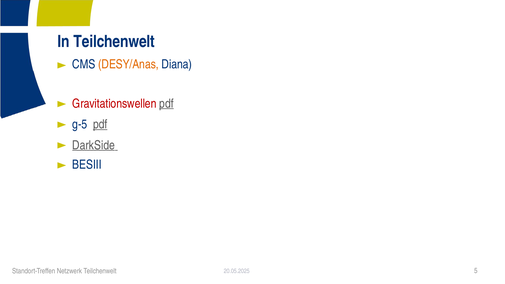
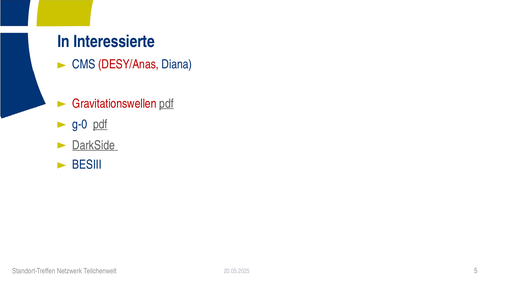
In Teilchenwelt: Teilchenwelt -> Interessierte (114, 41)
DESY/Anas colour: orange -> red (128, 64)
g-5: g-5 -> g-0 (80, 124)
